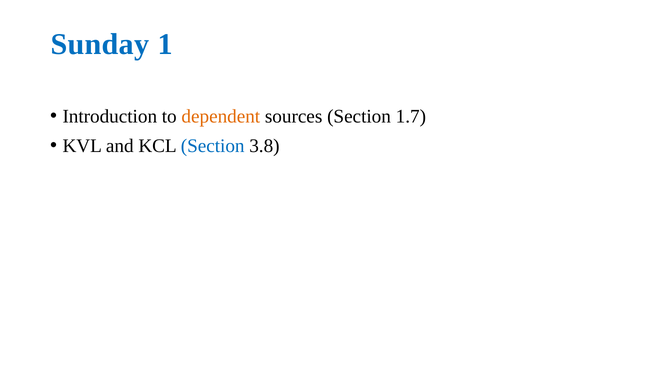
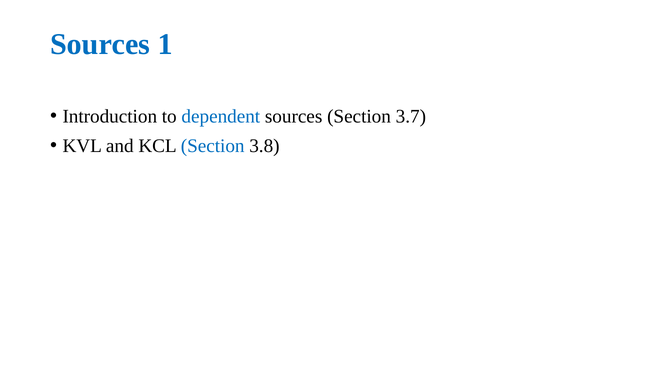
Sunday: Sunday -> Sources (100, 45)
dependent colour: orange -> blue (221, 116)
1.7: 1.7 -> 3.7 (411, 116)
